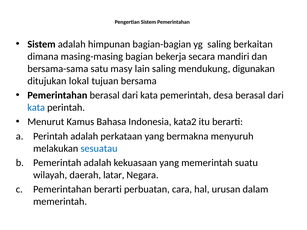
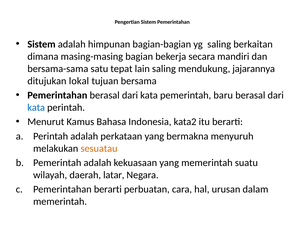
masy: masy -> tepat (122, 69)
digunakan: digunakan -> jajarannya (254, 69)
desa: desa -> baru (223, 95)
sesuatau colour: blue -> orange (99, 149)
